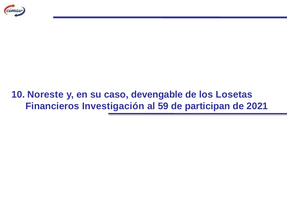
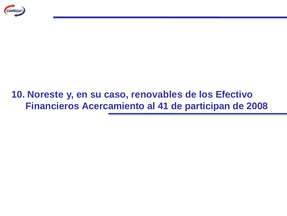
devengable: devengable -> renovables (157, 94)
Losetas: Losetas -> Efectivo (234, 94)
Investigación: Investigación -> Acercamiento (113, 106)
59: 59 -> 41 (163, 106)
2021: 2021 -> 2008 (257, 106)
